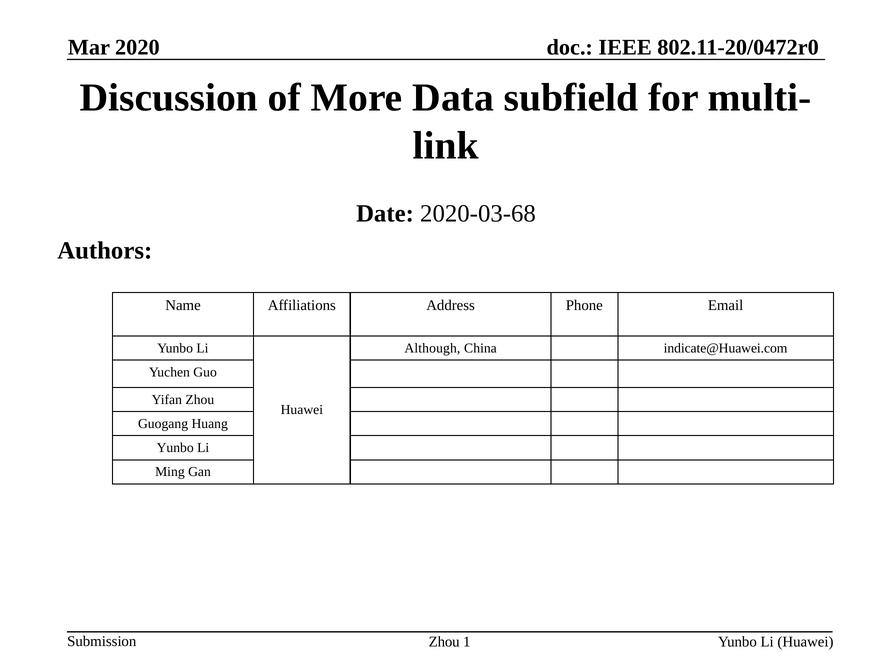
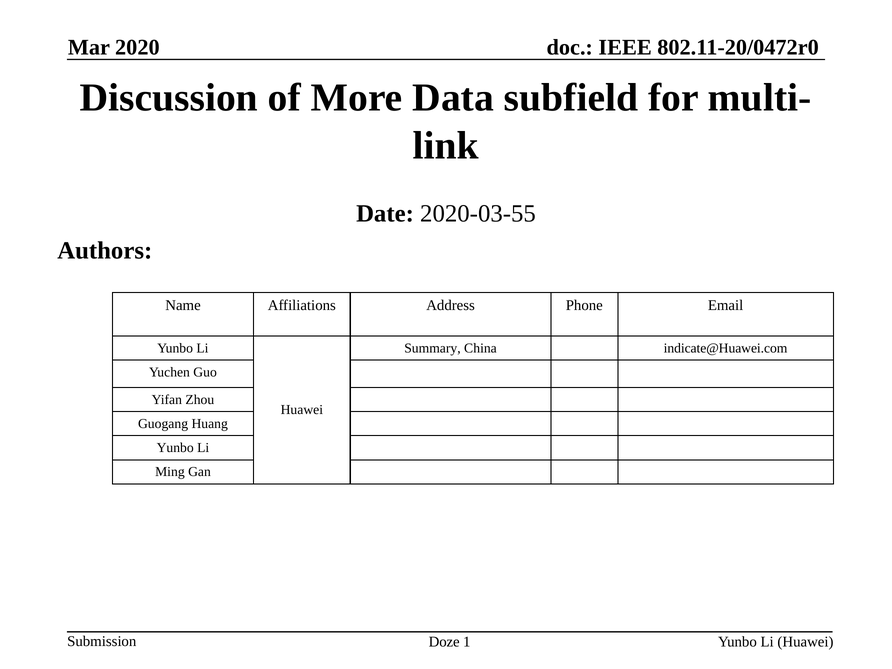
2020-03-68: 2020-03-68 -> 2020-03-55 (478, 213)
Although: Although -> Summary (432, 348)
Zhou: Zhou -> Doze (444, 642)
